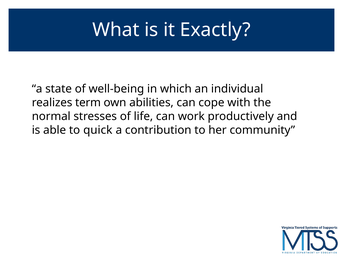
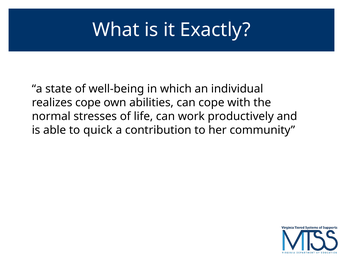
realizes term: term -> cope (88, 103)
